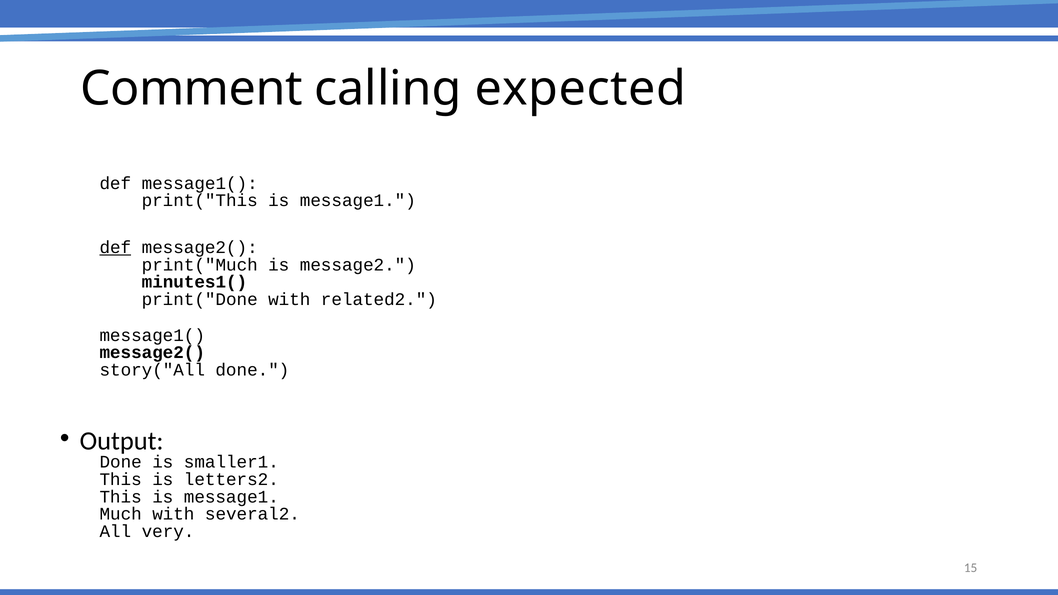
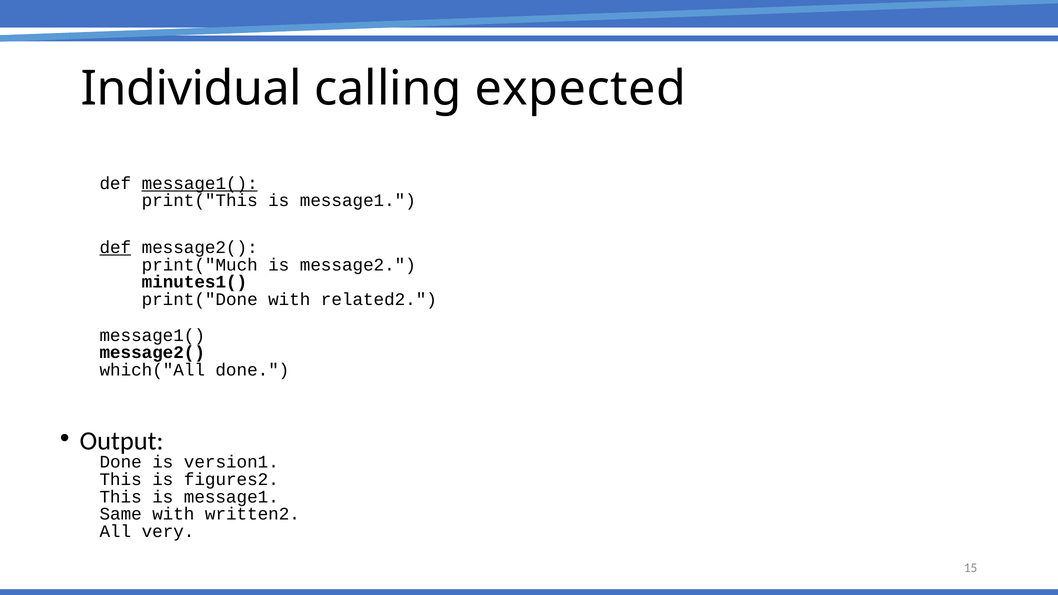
Comment: Comment -> Individual (191, 89)
message1( underline: none -> present (200, 183)
story("All: story("All -> which("All (152, 370)
smaller1: smaller1 -> version1 (231, 462)
letters2: letters2 -> figures2 (231, 480)
Much: Much -> Same (121, 514)
several2: several2 -> written2 (252, 514)
